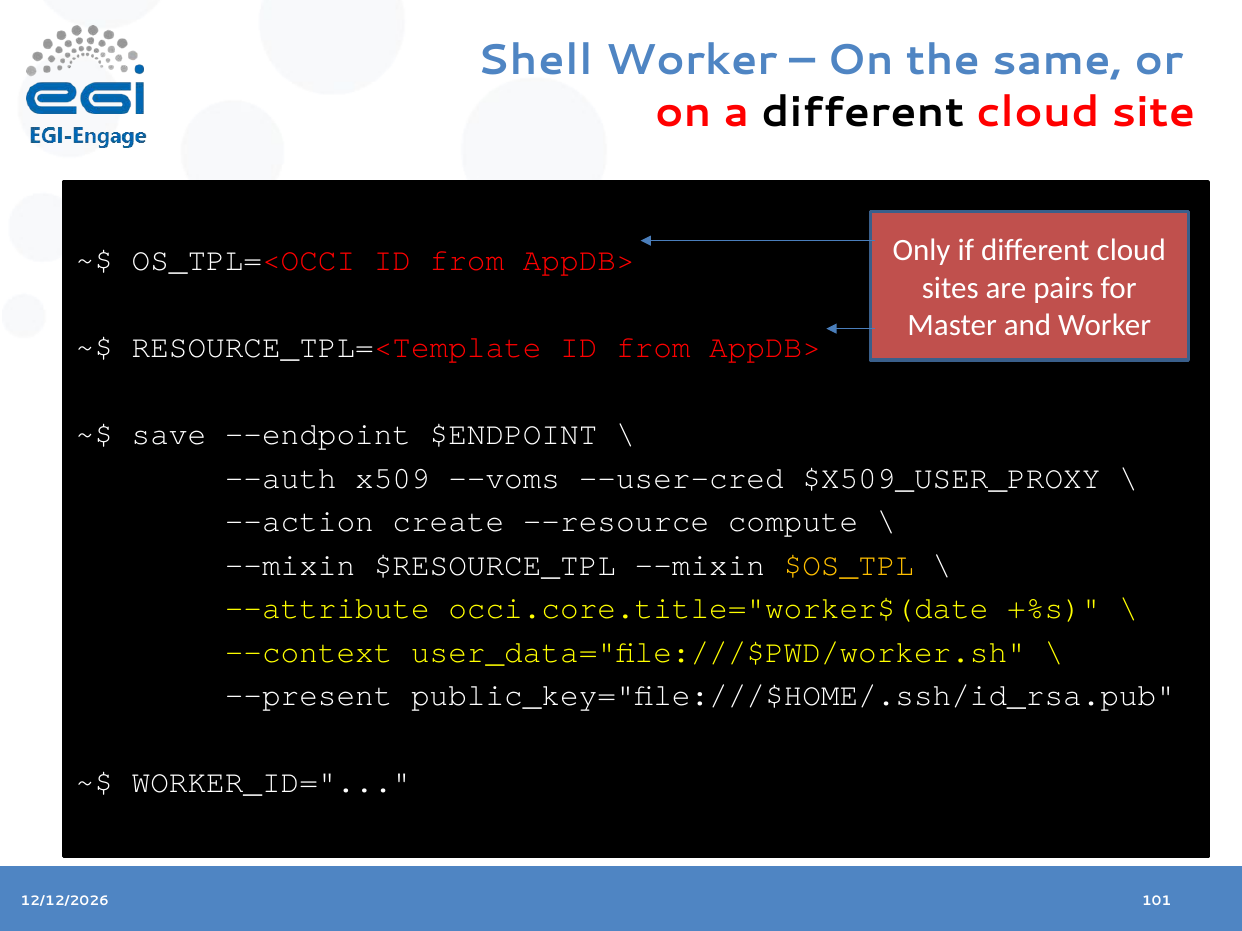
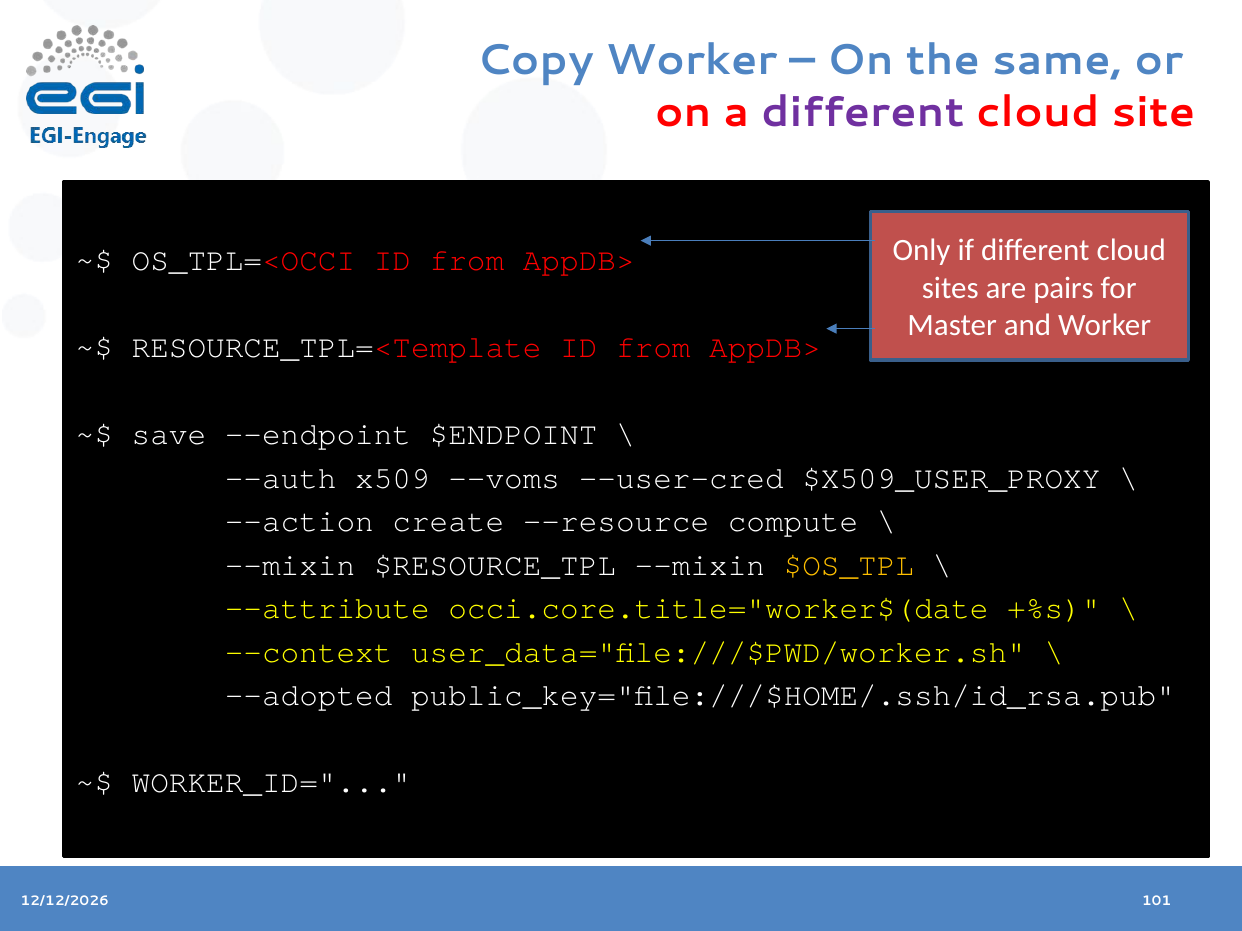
Shell: Shell -> Copy (535, 61)
different colour: black -> purple (863, 112)
--present: --present -> --adopted (309, 696)
